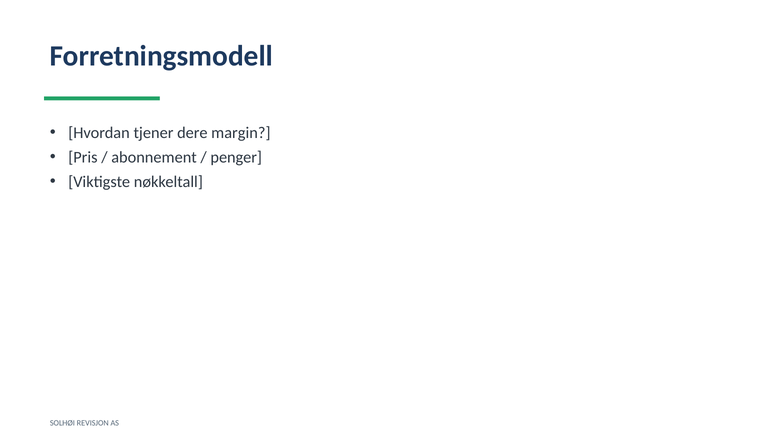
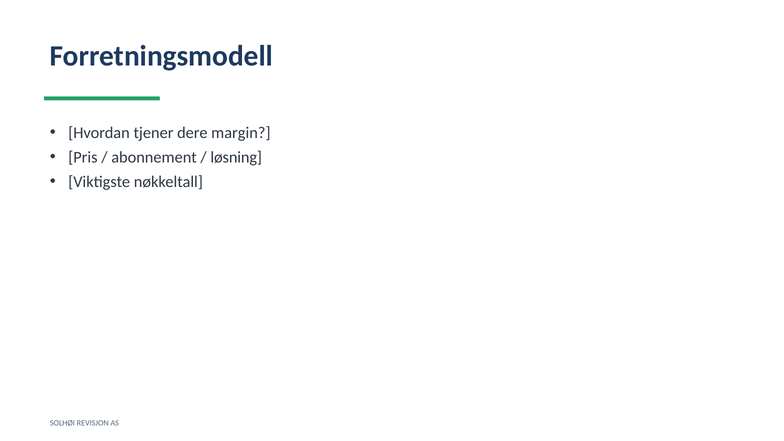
penger: penger -> løsning (236, 157)
